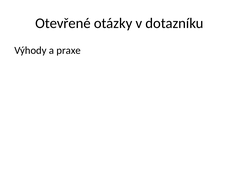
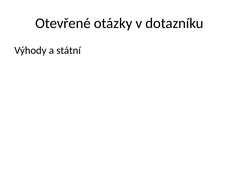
praxe: praxe -> státní (69, 50)
